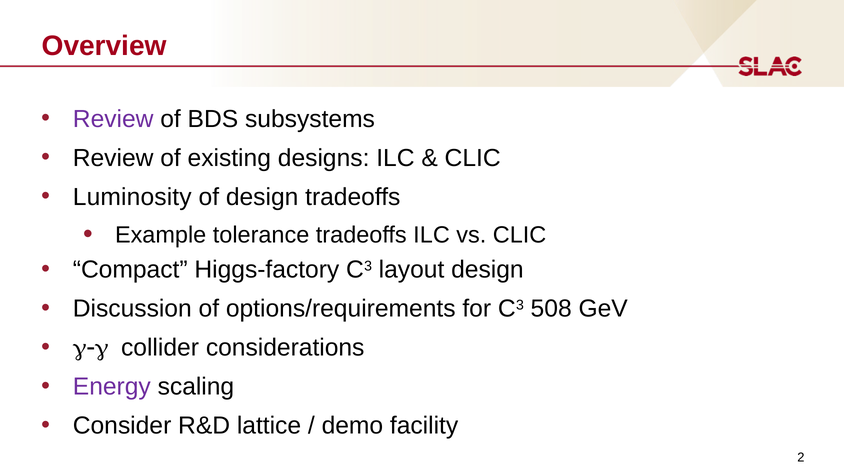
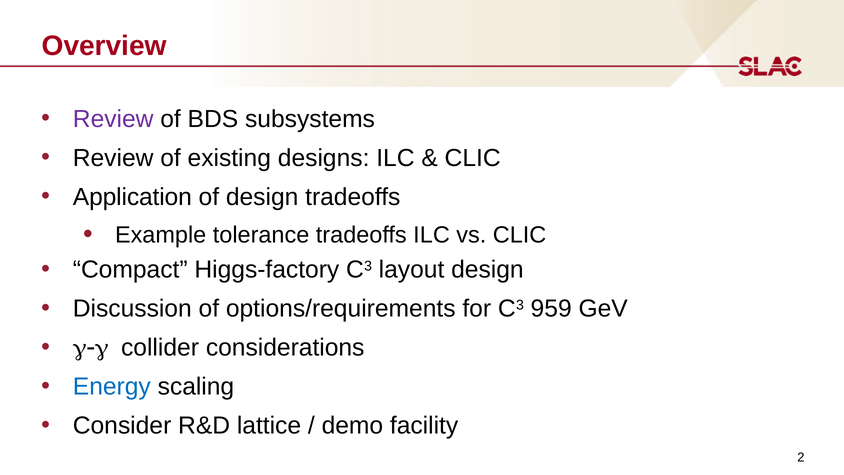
Luminosity: Luminosity -> Application (132, 197)
508: 508 -> 959 (551, 309)
Energy colour: purple -> blue (112, 386)
